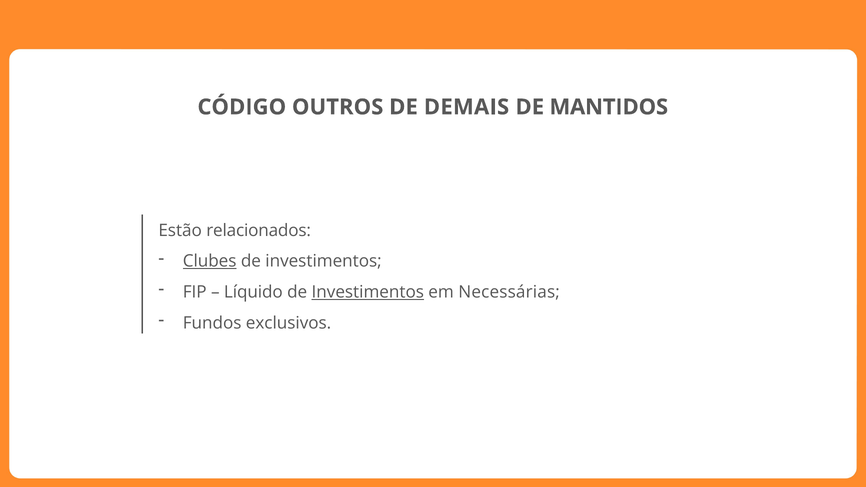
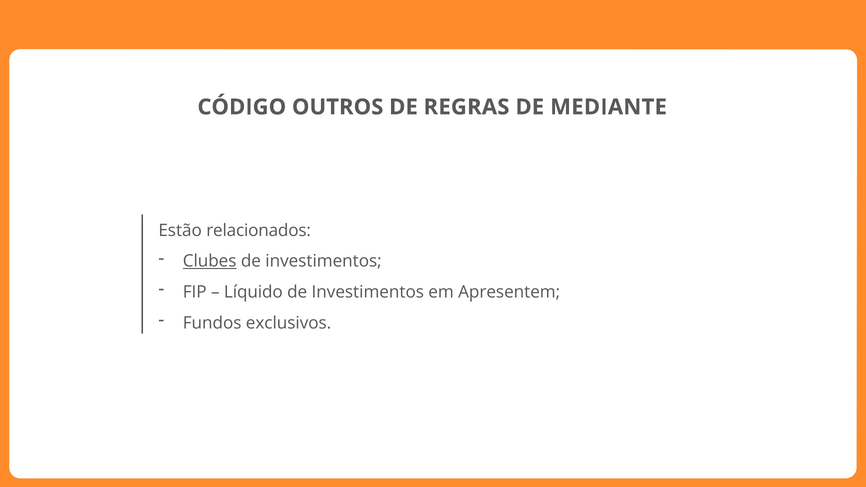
DEMAIS: DEMAIS -> REGRAS (466, 107)
MANTIDOS: MANTIDOS -> MEDIANTE (609, 107)
Investimentos underline: present -> none (368, 292)
Necessárias: Necessárias -> Apresentem (509, 292)
